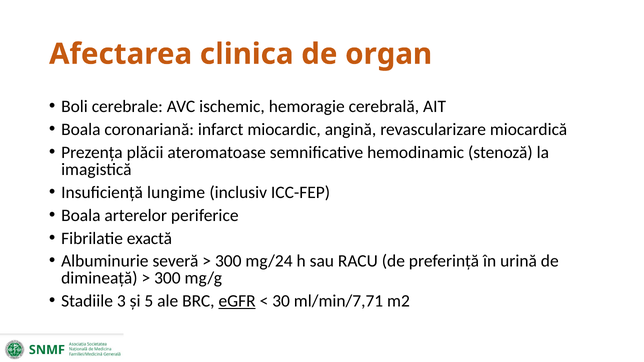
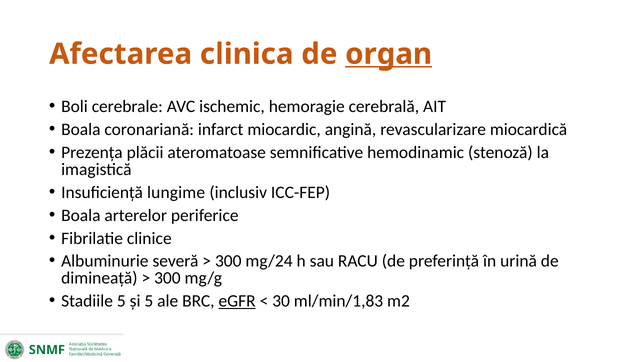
organ underline: none -> present (389, 54)
exactă: exactă -> clinice (149, 238)
Stadiile 3: 3 -> 5 (121, 301)
ml/min/7,71: ml/min/7,71 -> ml/min/1,83 (339, 301)
